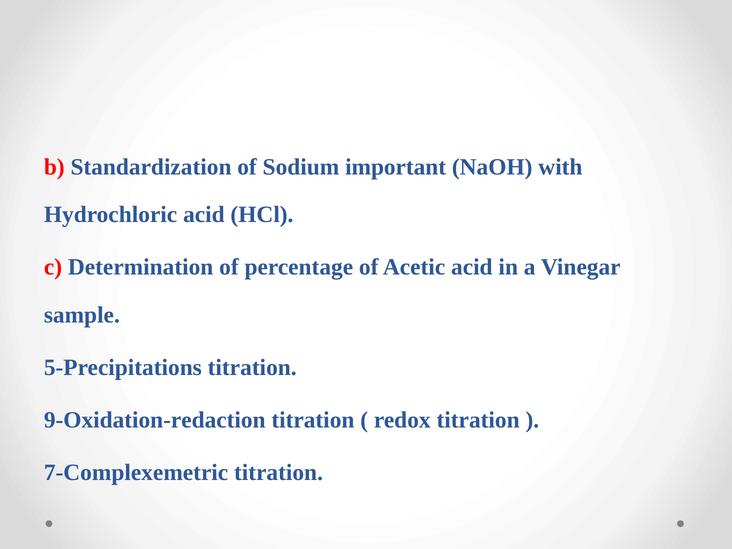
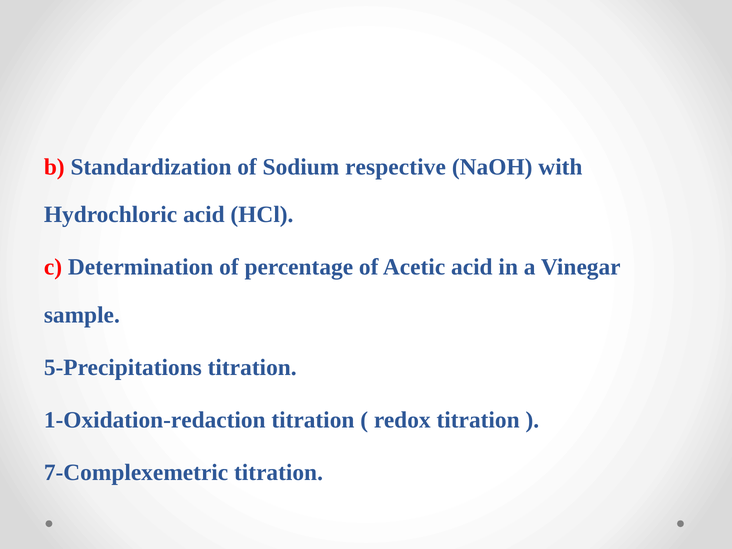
important: important -> respective (396, 167)
9-Oxidation-redaction: 9-Oxidation-redaction -> 1-Oxidation-redaction (155, 420)
